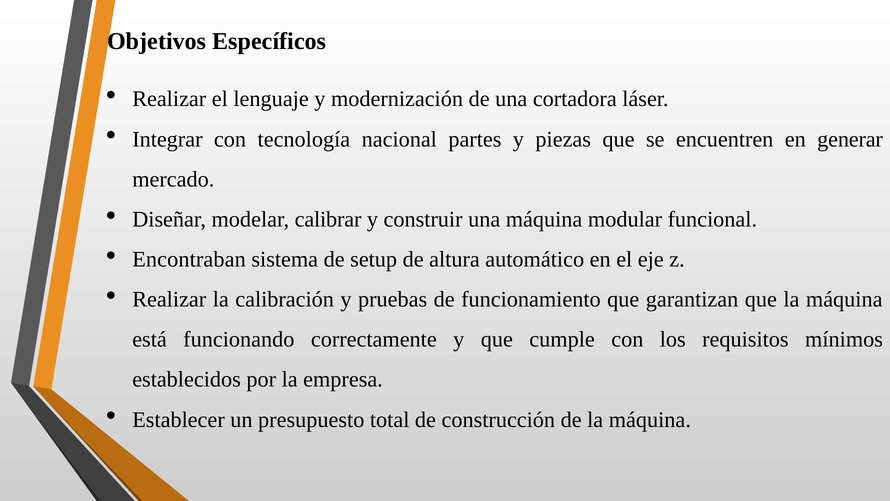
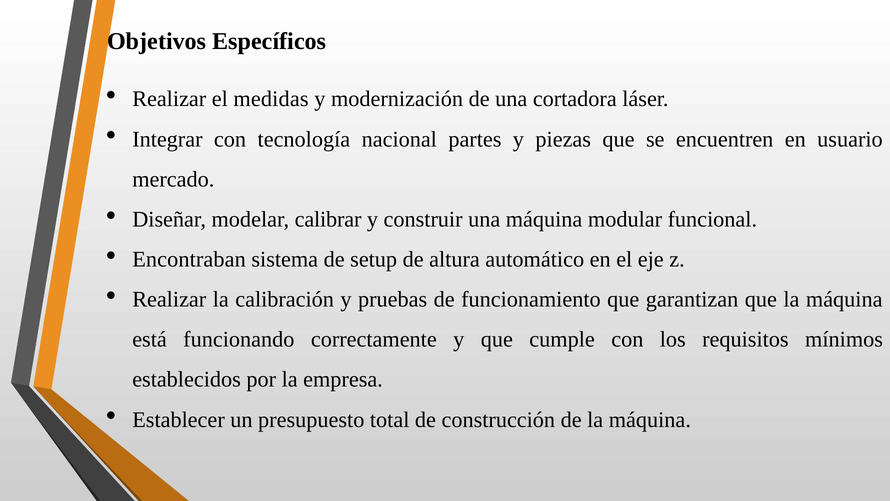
lenguaje: lenguaje -> medidas (271, 99)
generar: generar -> usuario (850, 139)
